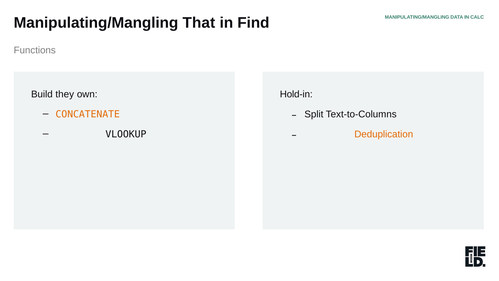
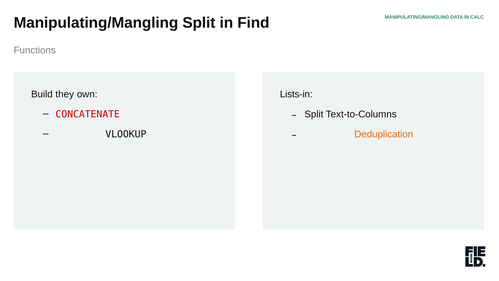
Manipulating/Mangling That: That -> Split (199, 23)
Hold-in: Hold-in -> Lists-in (296, 94)
CONCATENATE colour: orange -> red (88, 114)
